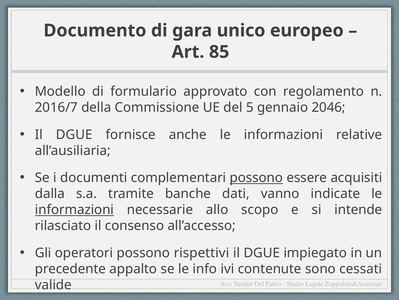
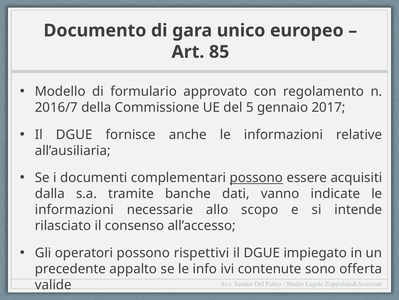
2046: 2046 -> 2017 (329, 107)
informazioni underline: present -> none (74, 209)
cessati: cessati -> offerta (361, 268)
